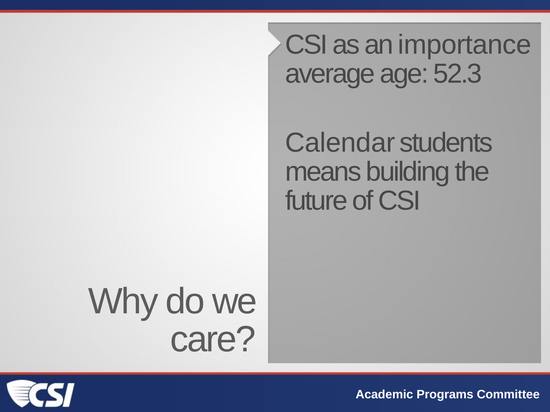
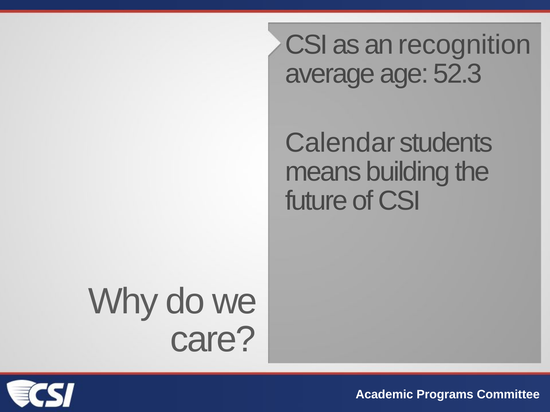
importance: importance -> recognition (465, 45)
